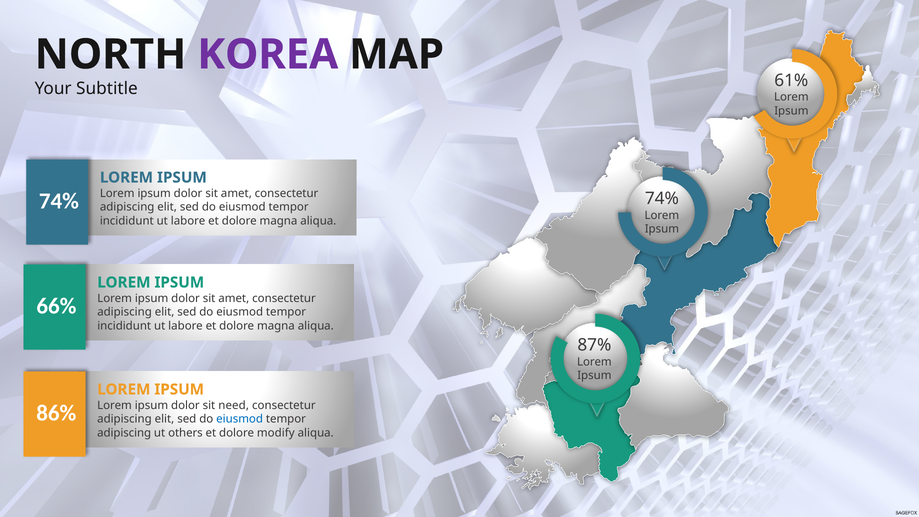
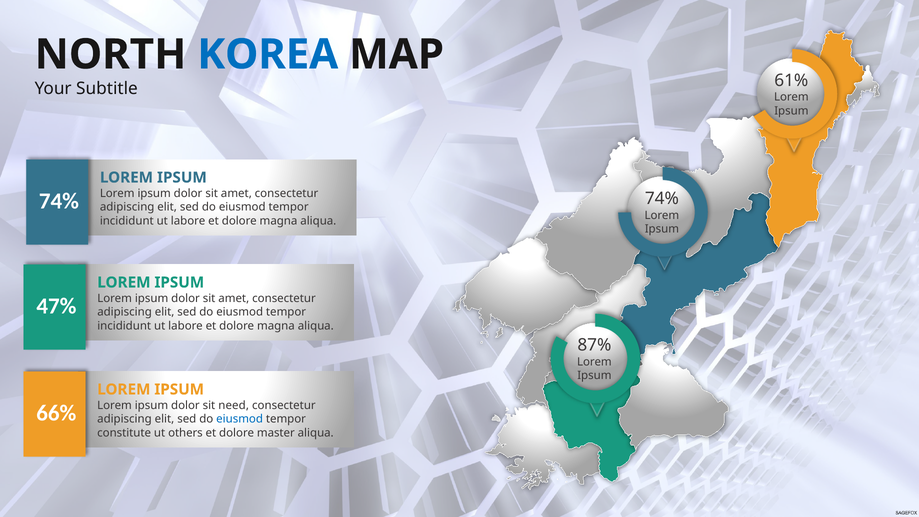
KOREA colour: purple -> blue (268, 55)
66%: 66% -> 47% (56, 306)
86%: 86% -> 66% (56, 413)
adipiscing: adipiscing -> constitute (124, 433)
modify: modify -> master (276, 433)
